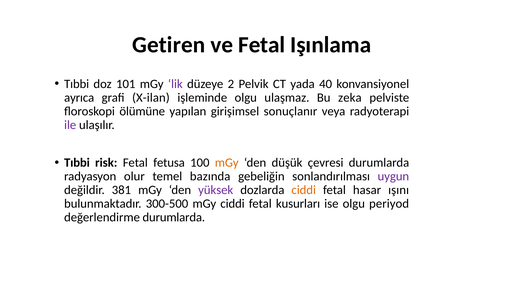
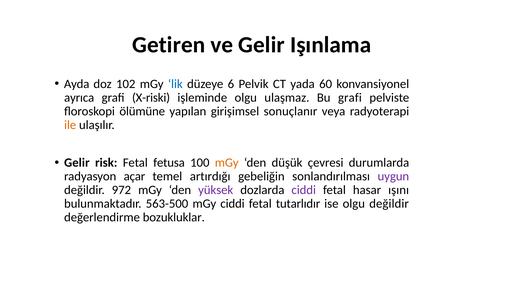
ve Fetal: Fetal -> Gelir (262, 45)
Tıbbi: Tıbbi -> Ayda (77, 84)
101: 101 -> 102 (126, 84)
lik colour: purple -> blue (175, 84)
2: 2 -> 6 (231, 84)
40: 40 -> 60 (326, 84)
X-ilan: X-ilan -> X-riski (151, 98)
Bu zeka: zeka -> grafi (350, 98)
ile colour: purple -> orange (70, 125)
Tıbbi: Tıbbi -> Gelir (77, 163)
olur: olur -> açar (134, 177)
bazında: bazında -> artırdığı (210, 177)
381: 381 -> 972 (121, 190)
ciddi colour: orange -> purple (304, 190)
300-500: 300-500 -> 563-500 (167, 204)
kusurları: kusurları -> tutarlıdır (298, 204)
olgu periyod: periyod -> değildir (389, 204)
değerlendirme durumlarda: durumlarda -> bozukluklar (174, 218)
